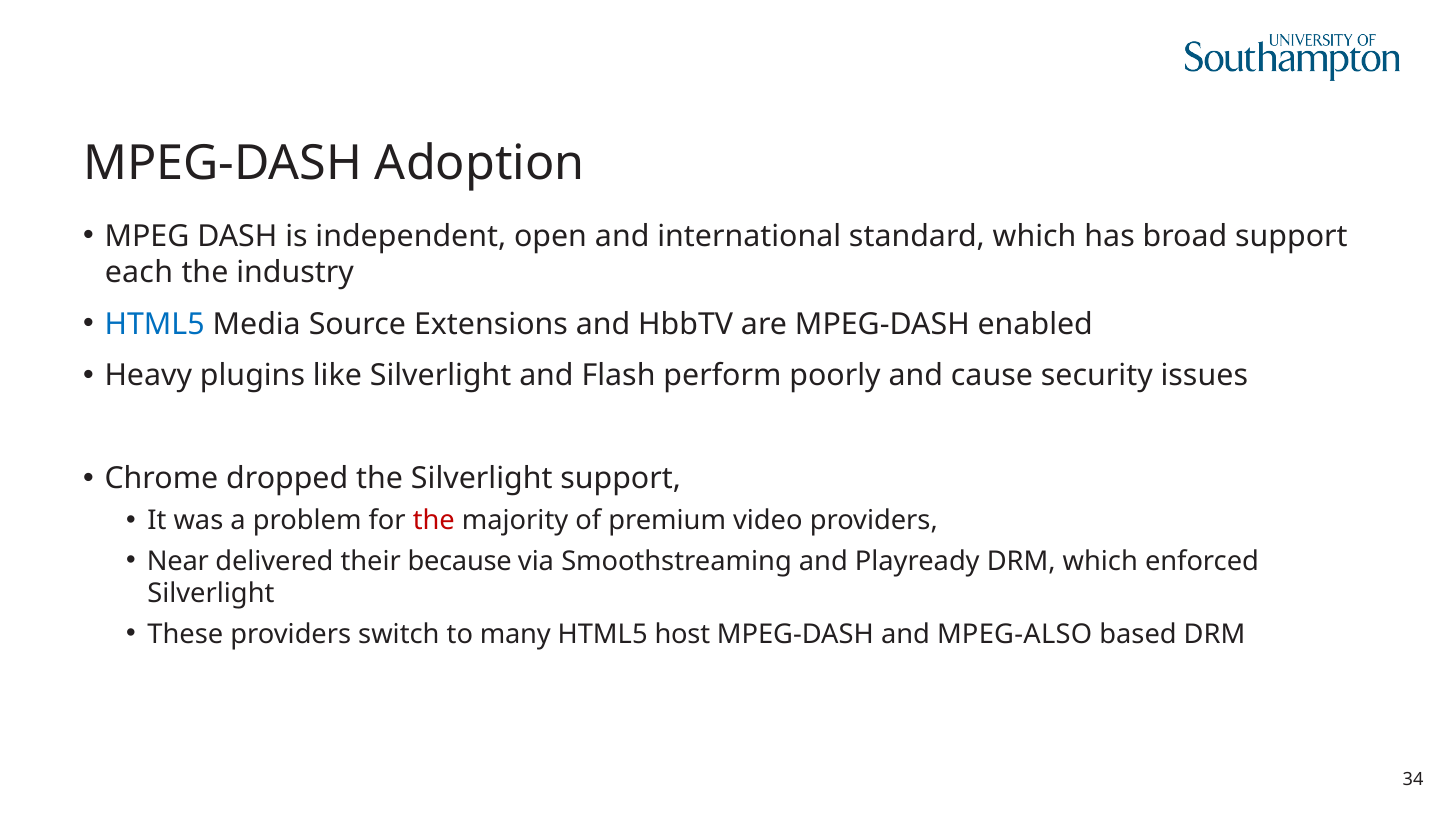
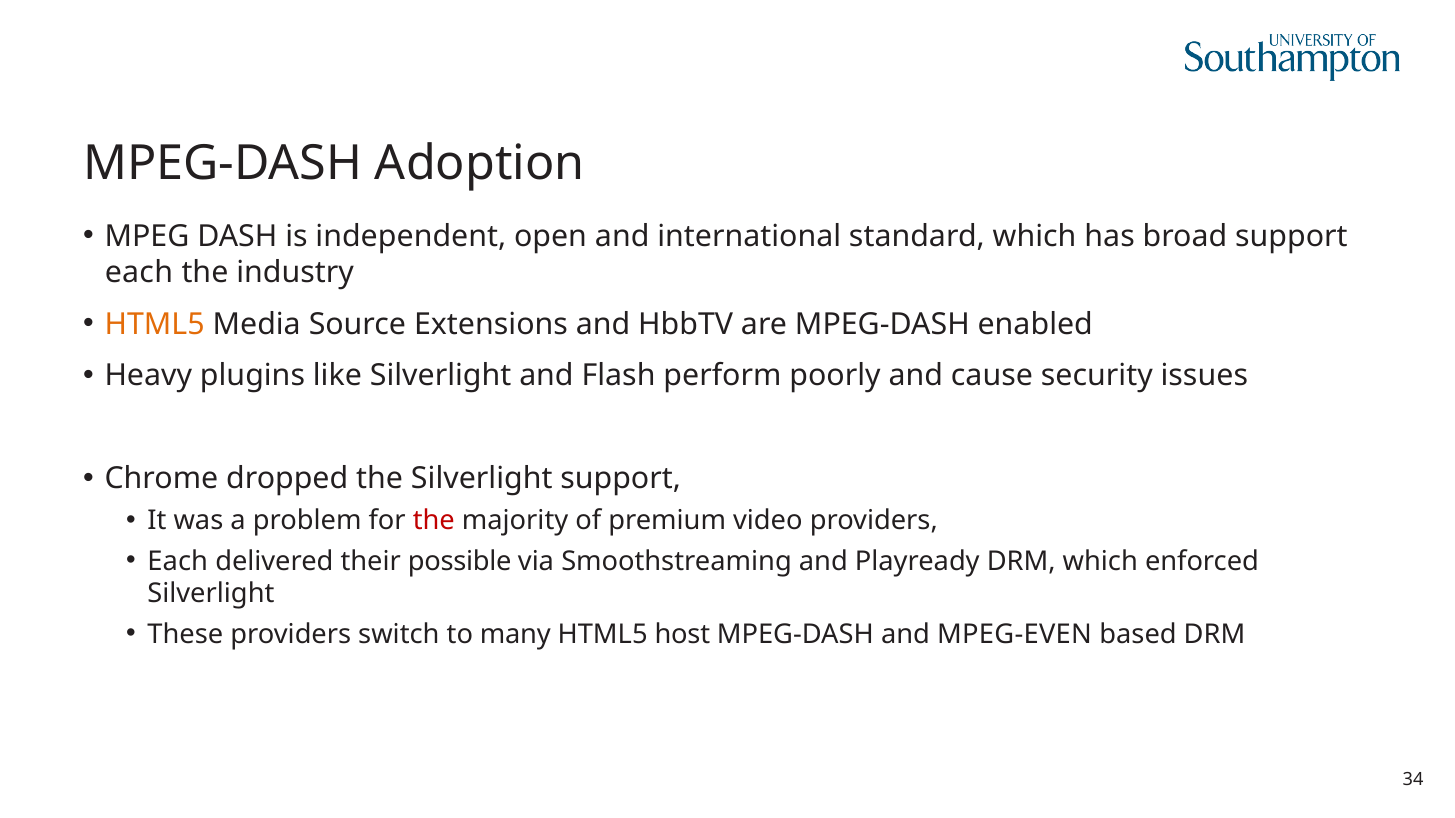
HTML5 colour: blue -> orange (155, 324)
Near: Near -> Each (178, 561)
because: because -> possible (460, 561)
MPEG-ALSO: MPEG-ALSO -> MPEG-EVEN (1015, 634)
